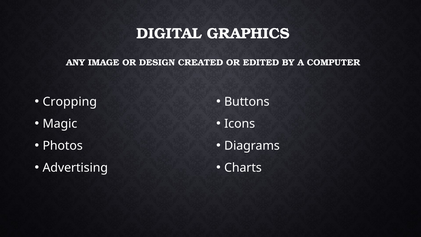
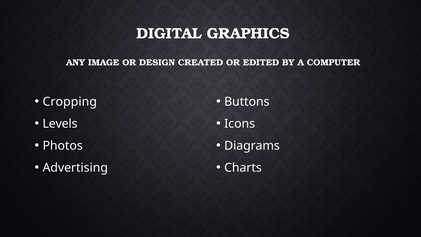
Magic: Magic -> Levels (60, 124)
